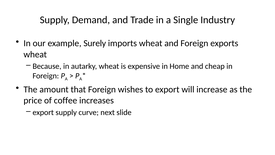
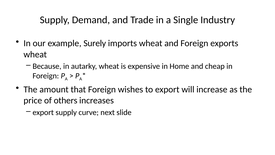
coffee: coffee -> others (66, 100)
